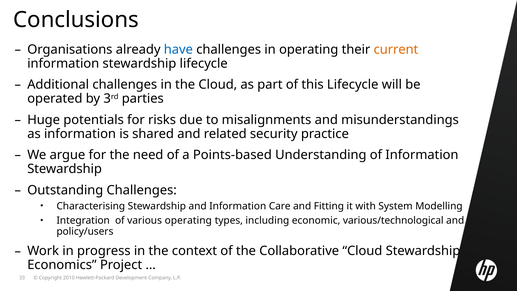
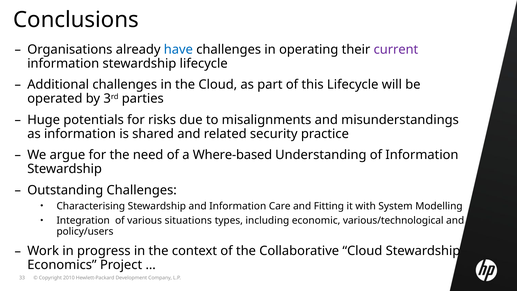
current colour: orange -> purple (396, 50)
Points-based: Points-based -> Where-based (232, 155)
various operating: operating -> situations (188, 220)
